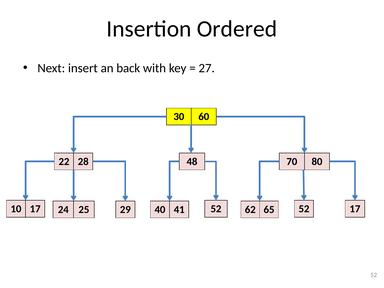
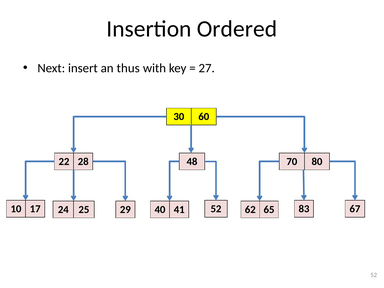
back: back -> thus (128, 68)
65 17: 17 -> 67 (355, 209)
41 52: 52 -> 83 (304, 209)
